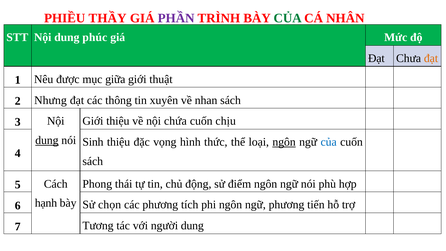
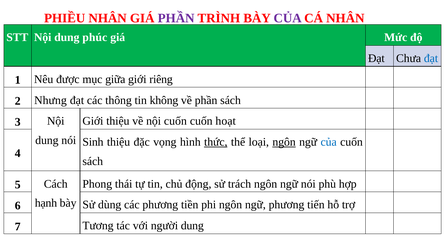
PHIỀU THẦY: THẦY -> NHÂN (108, 18)
CỦA colour: green -> purple (288, 18)
đạt colour: orange -> blue (431, 58)
thuật: thuật -> riêng (161, 79)
xuyên: xuyên -> không (164, 100)
về nhan: nhan -> phần (206, 100)
nội chứa: chứa -> cuốn (175, 121)
chịu: chịu -> hoạt (226, 121)
dung underline: present -> none (47, 140)
thức underline: none -> present (216, 142)
điểm: điểm -> trách (240, 184)
chọn: chọn -> dùng (110, 205)
tích: tích -> tiền (190, 205)
